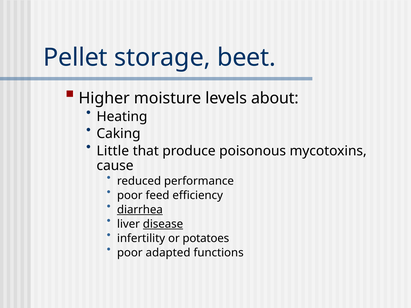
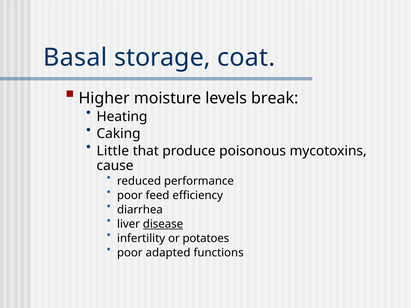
Pellet: Pellet -> Basal (75, 58)
beet: beet -> coat (246, 58)
about: about -> break (275, 98)
diarrhea underline: present -> none (140, 210)
